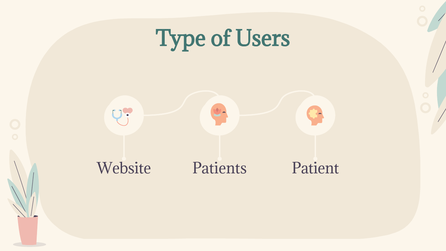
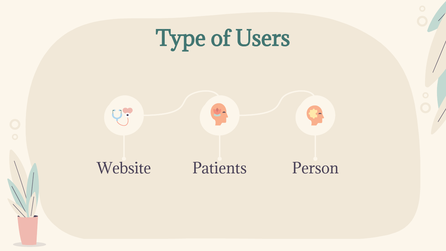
Patient: Patient -> Person (315, 169)
